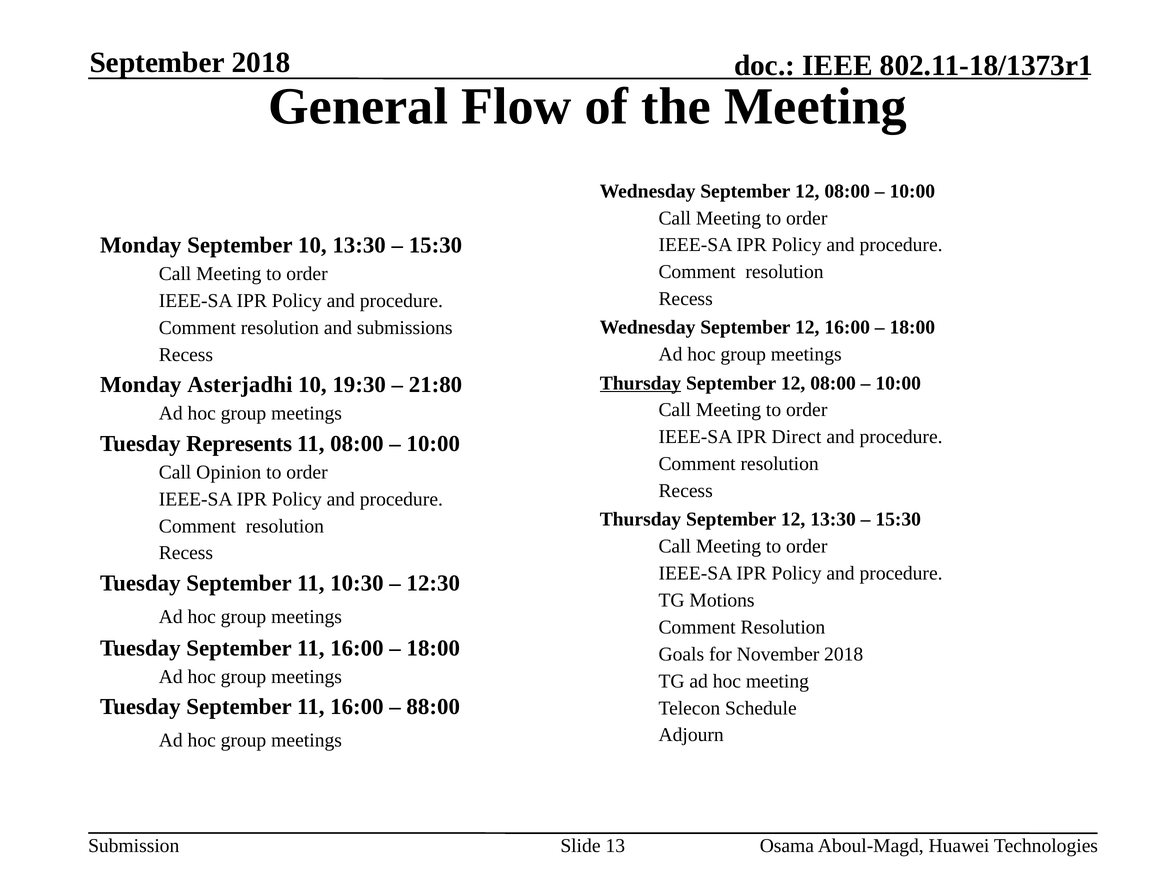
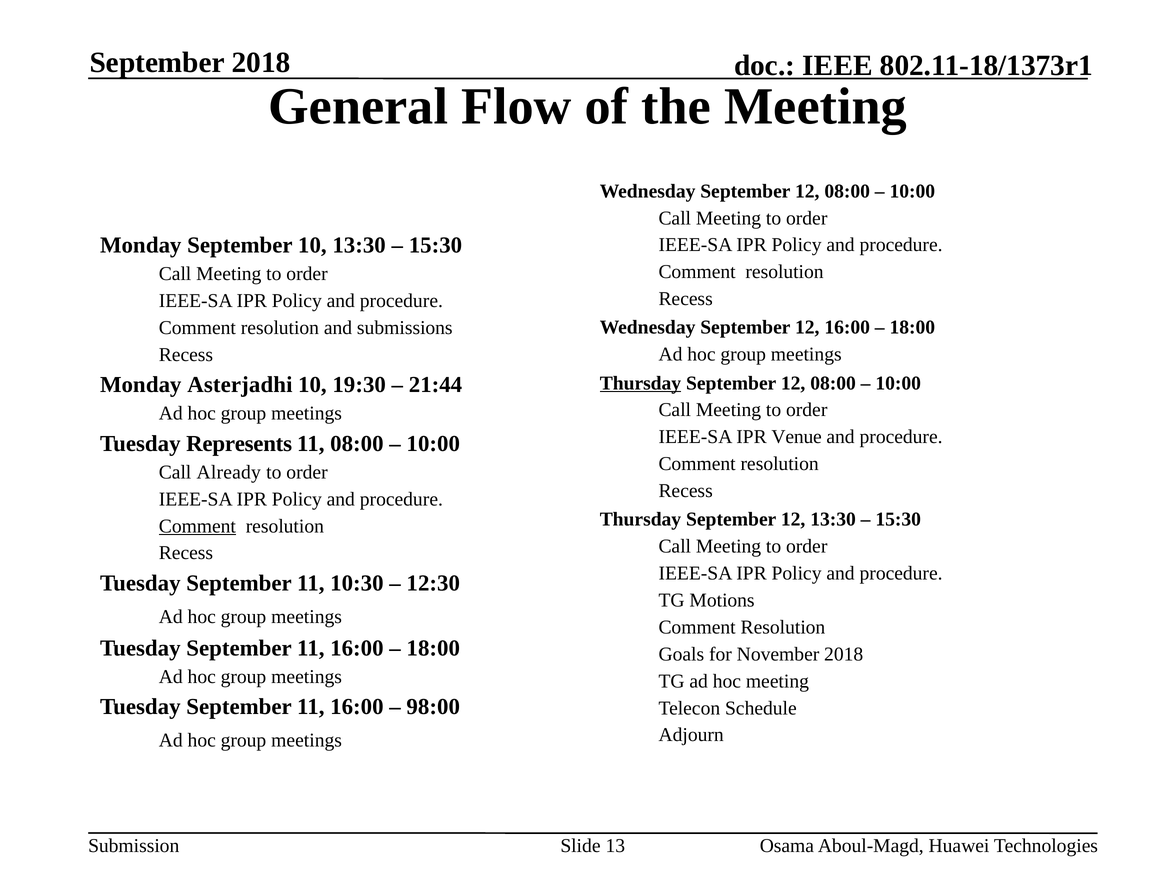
21:80: 21:80 -> 21:44 (436, 385)
Direct: Direct -> Venue (797, 437)
Opinion: Opinion -> Already (229, 472)
Comment underline: none -> present (197, 526)
88:00: 88:00 -> 98:00 (433, 707)
